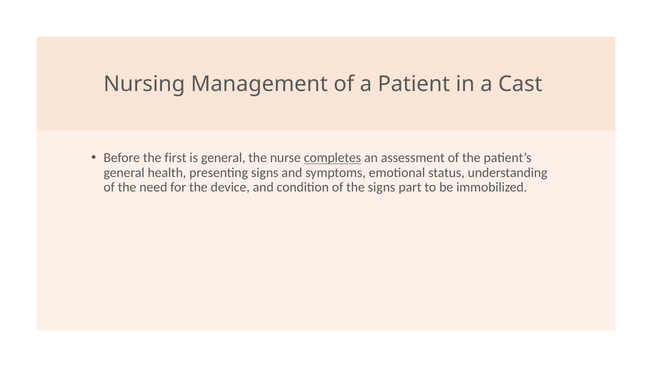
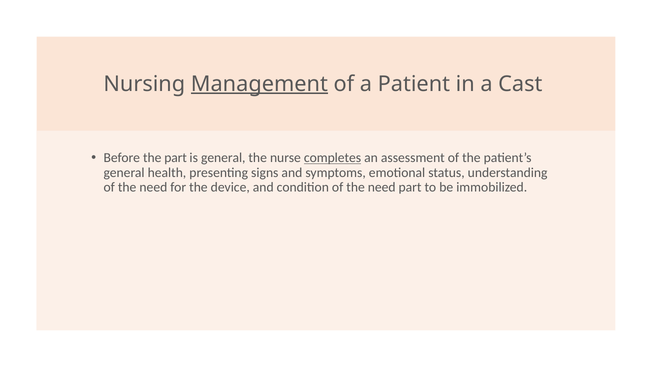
Management underline: none -> present (259, 84)
the first: first -> part (176, 158)
condition of the signs: signs -> need (382, 187)
